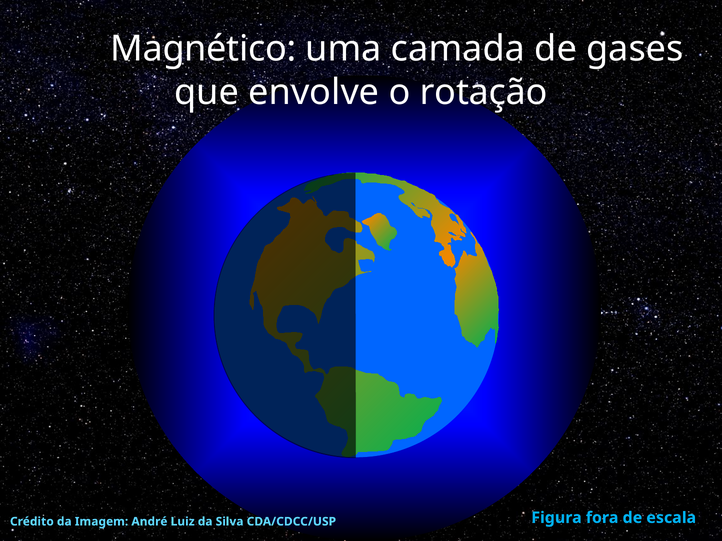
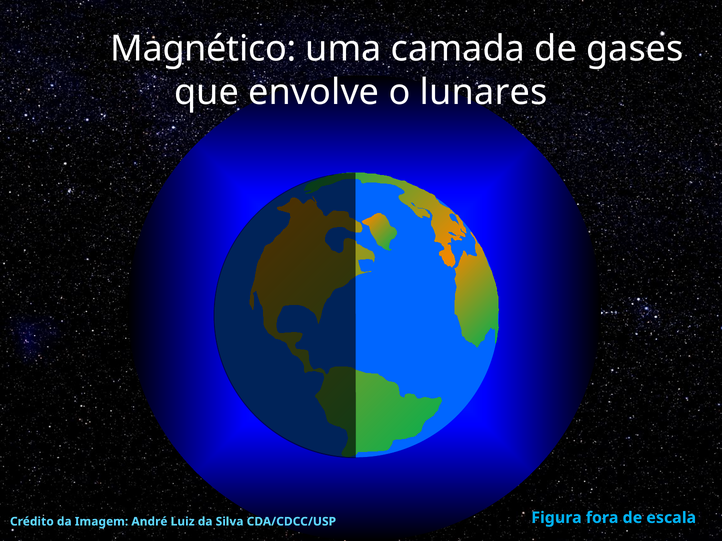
rotação: rotação -> lunares (484, 92)
